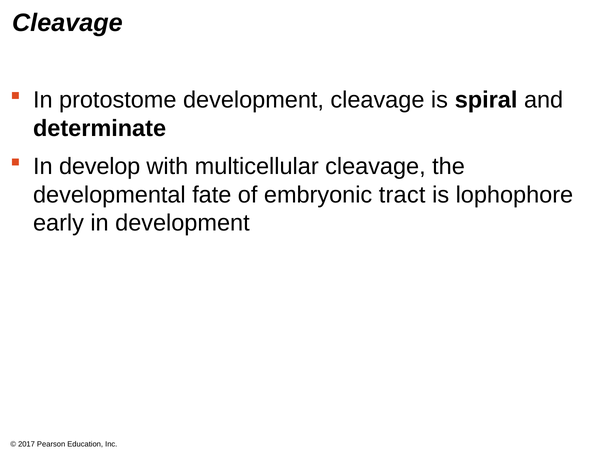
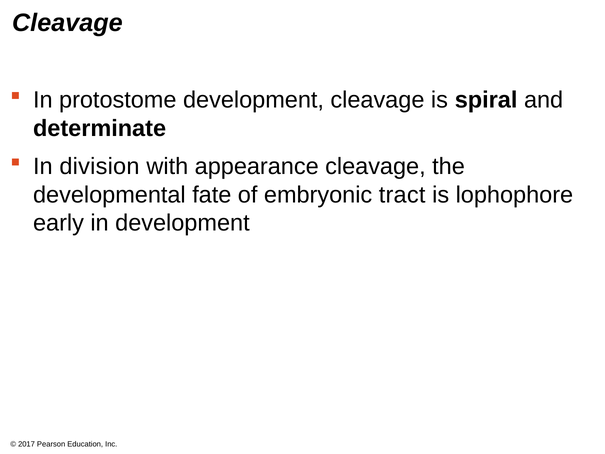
develop: develop -> division (99, 167)
multicellular: multicellular -> appearance (257, 167)
